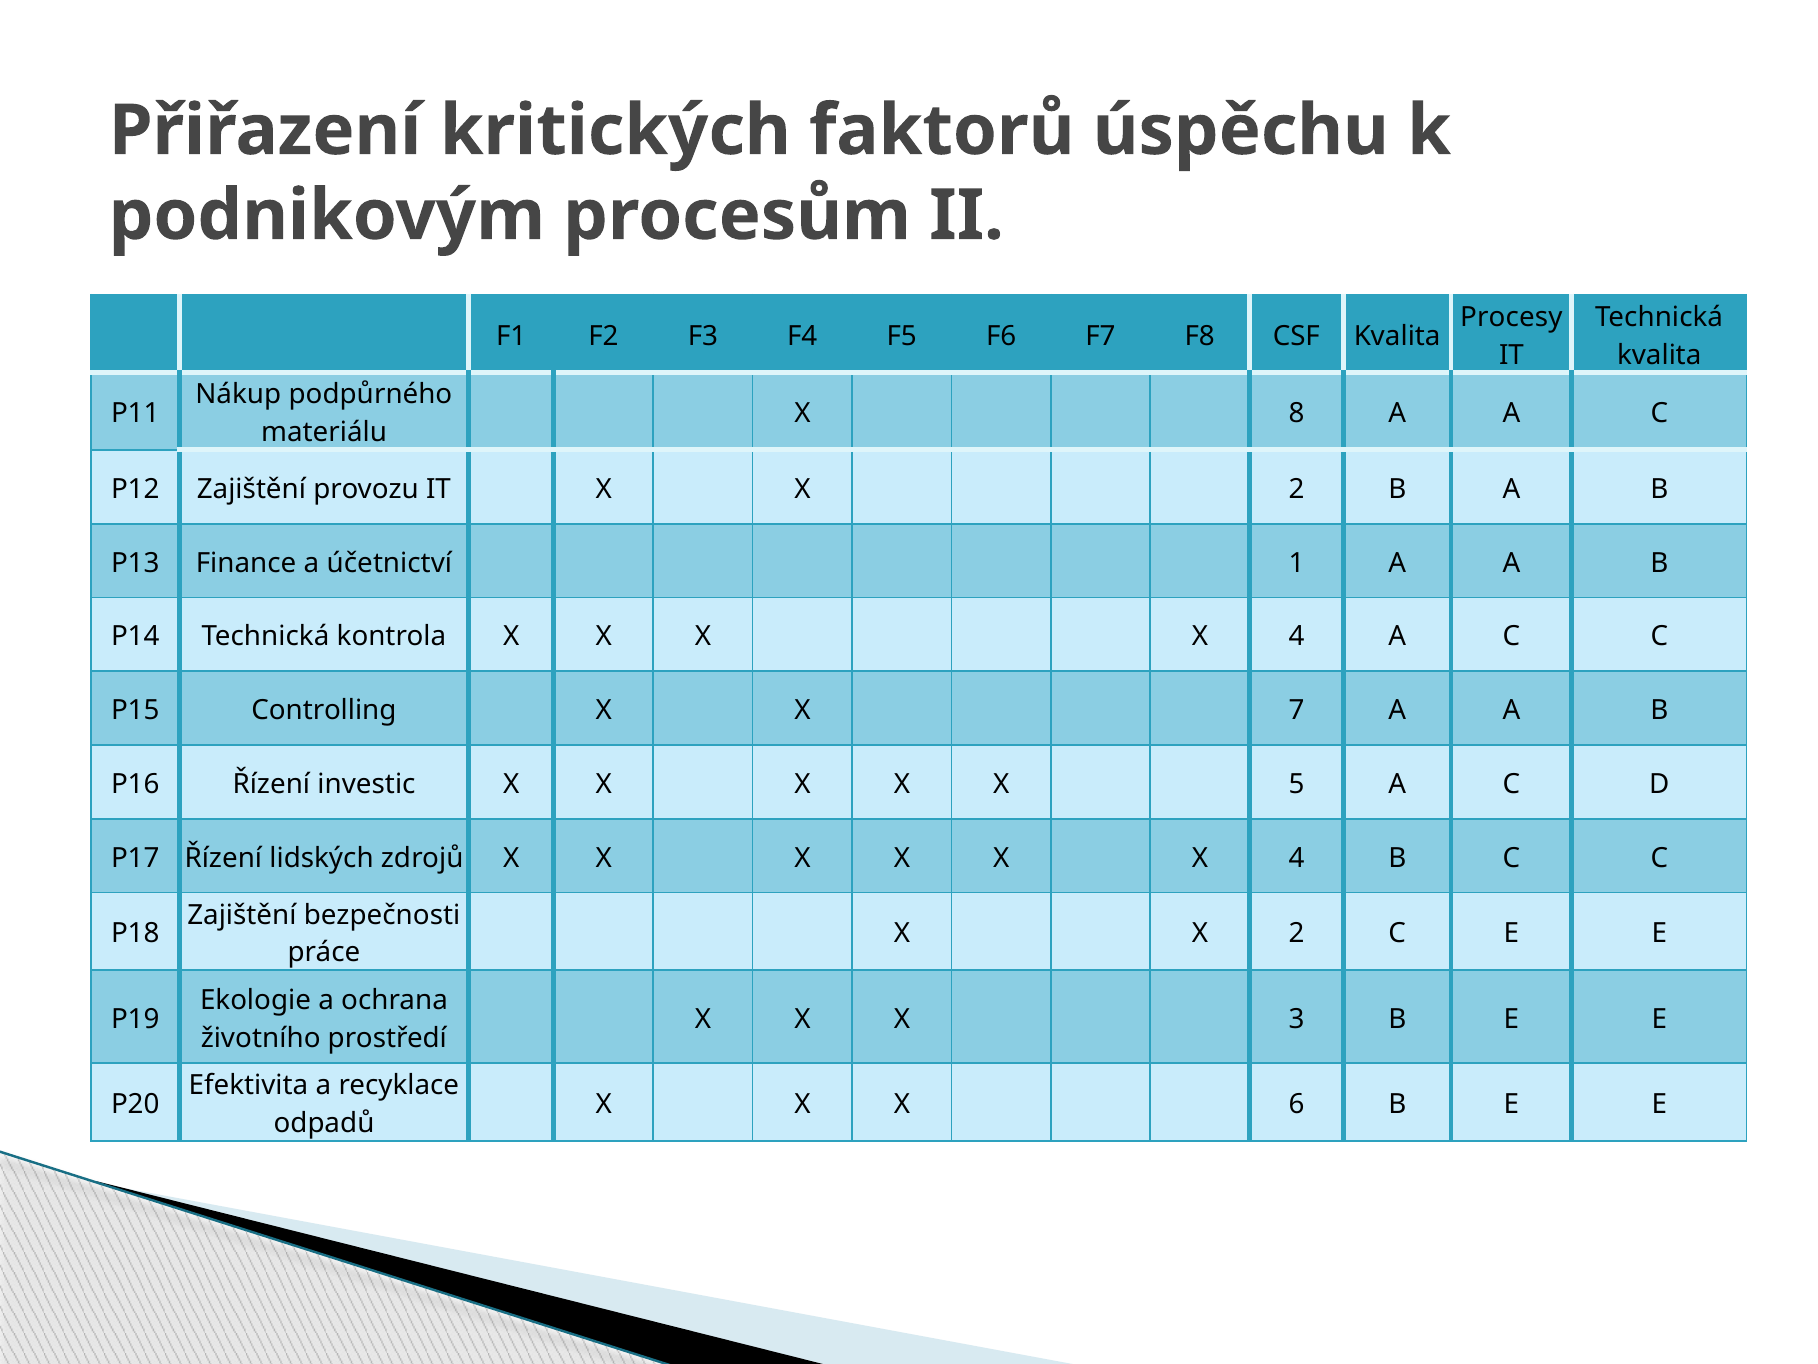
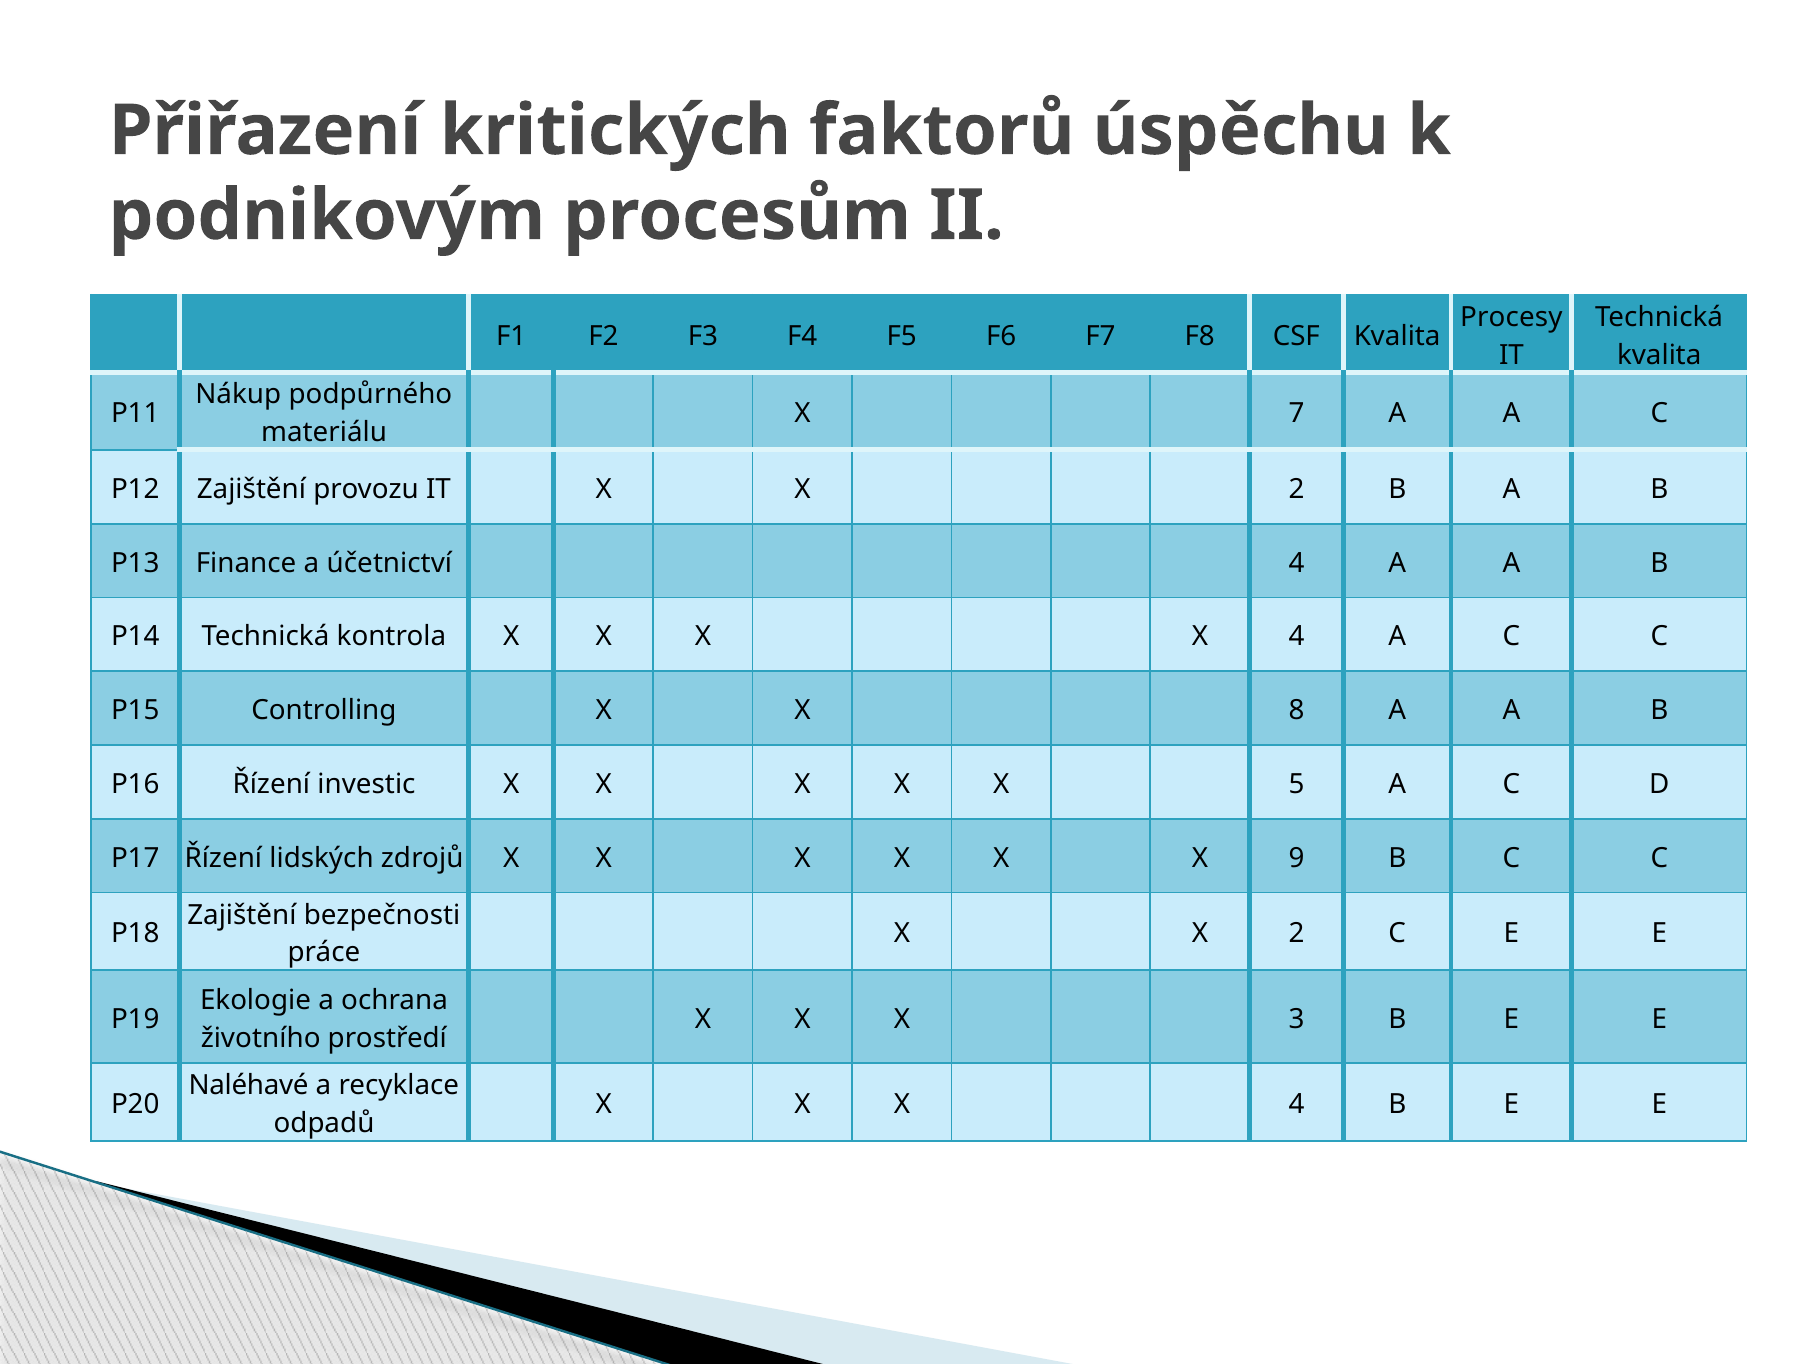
8: 8 -> 7 (1297, 413)
účetnictví 1: 1 -> 4 (1297, 563)
7: 7 -> 8 (1297, 710)
4: 4 -> 9 (1297, 858)
Efektivita: Efektivita -> Naléhavé (249, 1085)
6: 6 -> 4 (1297, 1104)
